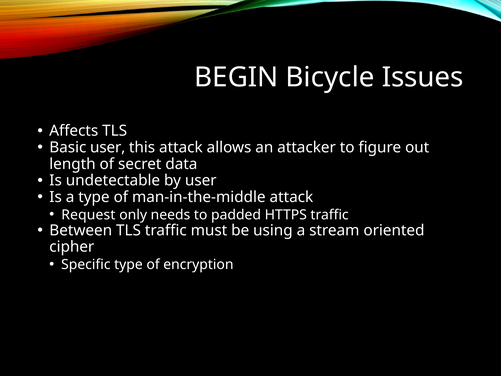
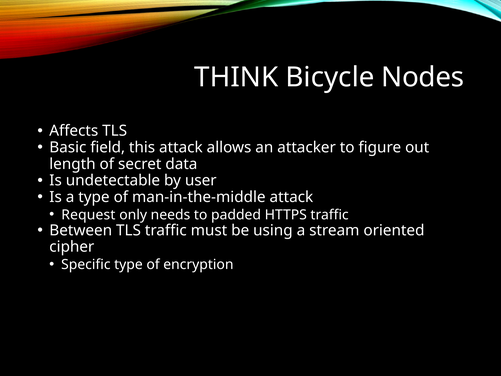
BEGIN: BEGIN -> THINK (236, 77)
Issues: Issues -> Nodes (423, 77)
Basic user: user -> field (108, 147)
